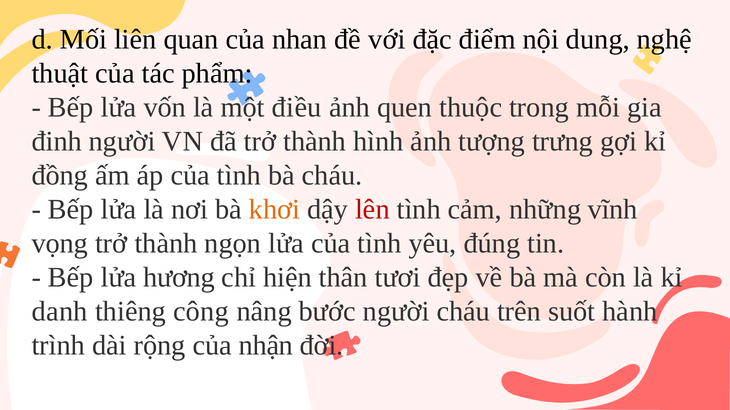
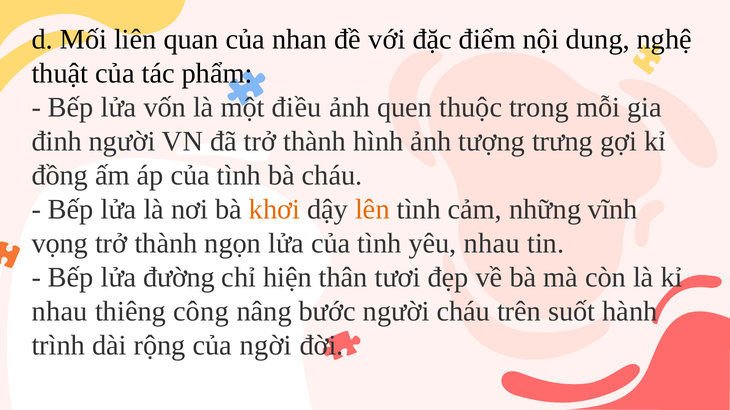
lên colour: red -> orange (372, 210)
yêu đúng: đúng -> nhau (492, 244)
hương: hương -> đường (179, 278)
danh: danh -> nhau (60, 312)
nhận: nhận -> ngời (266, 346)
